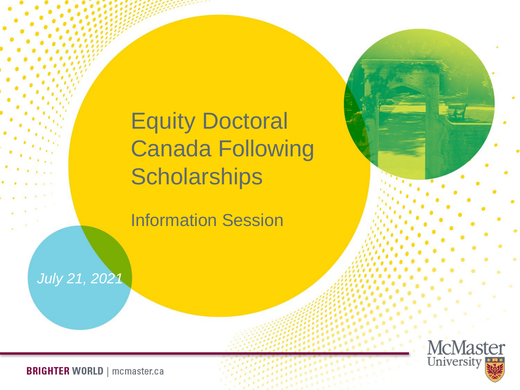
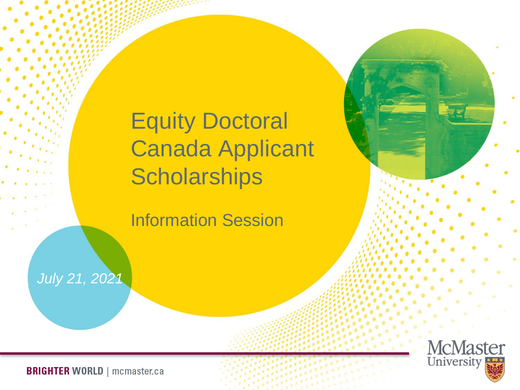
Following: Following -> Applicant (266, 149)
